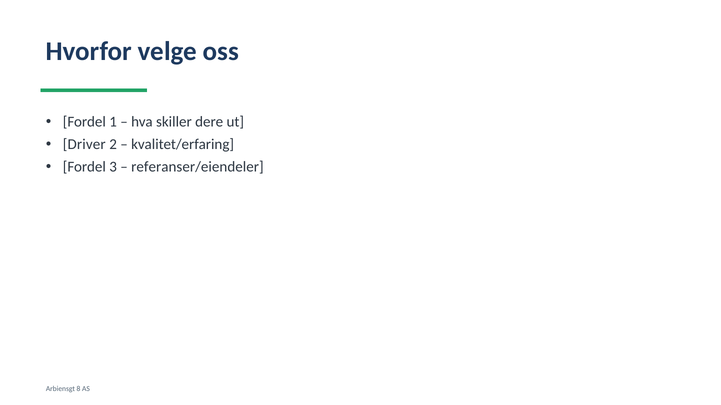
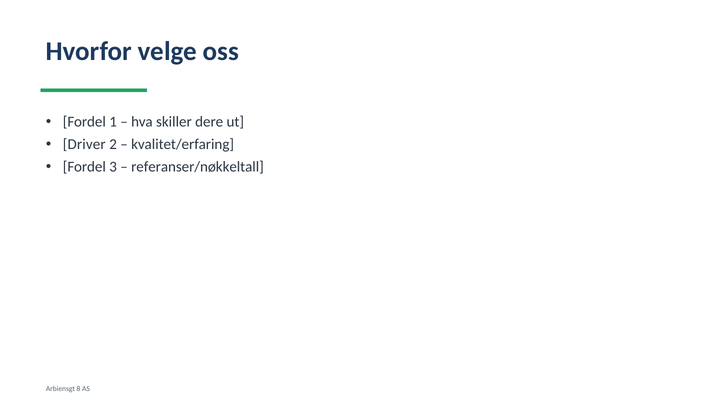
referanser/eiendeler: referanser/eiendeler -> referanser/nøkkeltall (197, 167)
